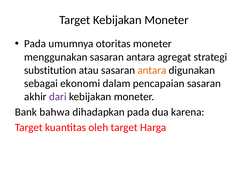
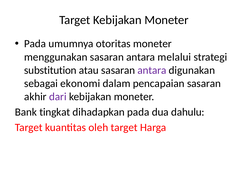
agregat: agregat -> melalui (174, 57)
antara colour: orange -> purple (152, 70)
bahwa: bahwa -> tingkat (55, 112)
karena: karena -> dahulu (188, 112)
